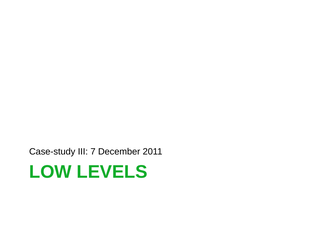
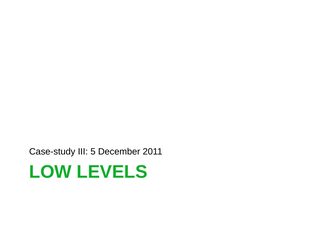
7: 7 -> 5 (93, 152)
